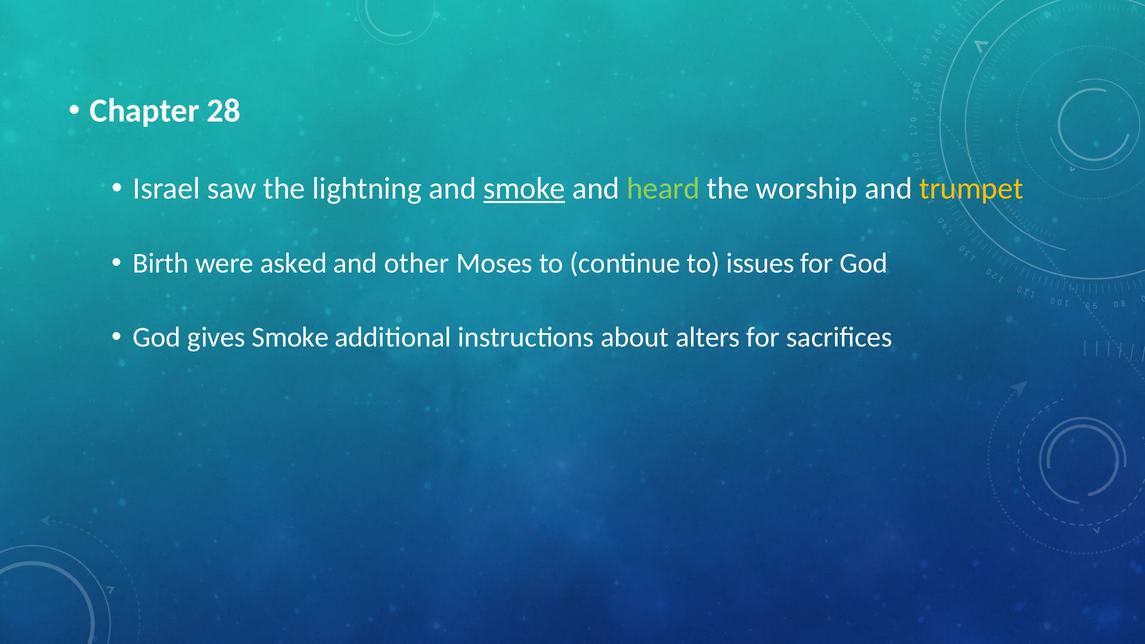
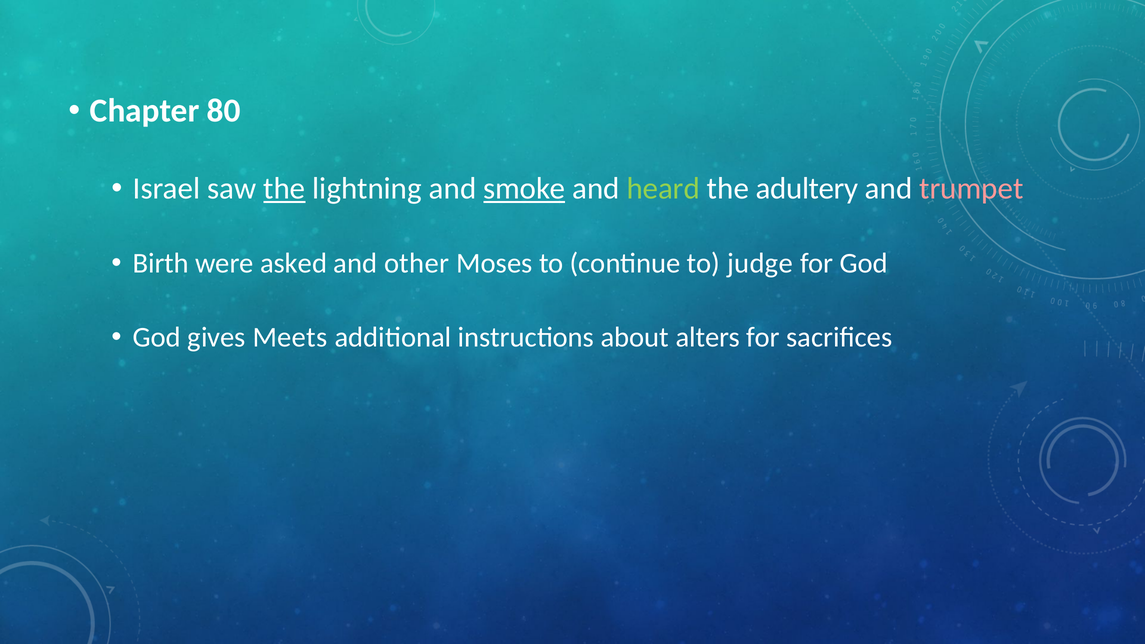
28: 28 -> 80 (224, 111)
the underline: none -> present (284, 189)
worship: worship -> adultery (807, 189)
trumpet colour: yellow -> pink (971, 189)
issues: issues -> judge (760, 264)
gives Smoke: Smoke -> Meets (290, 337)
